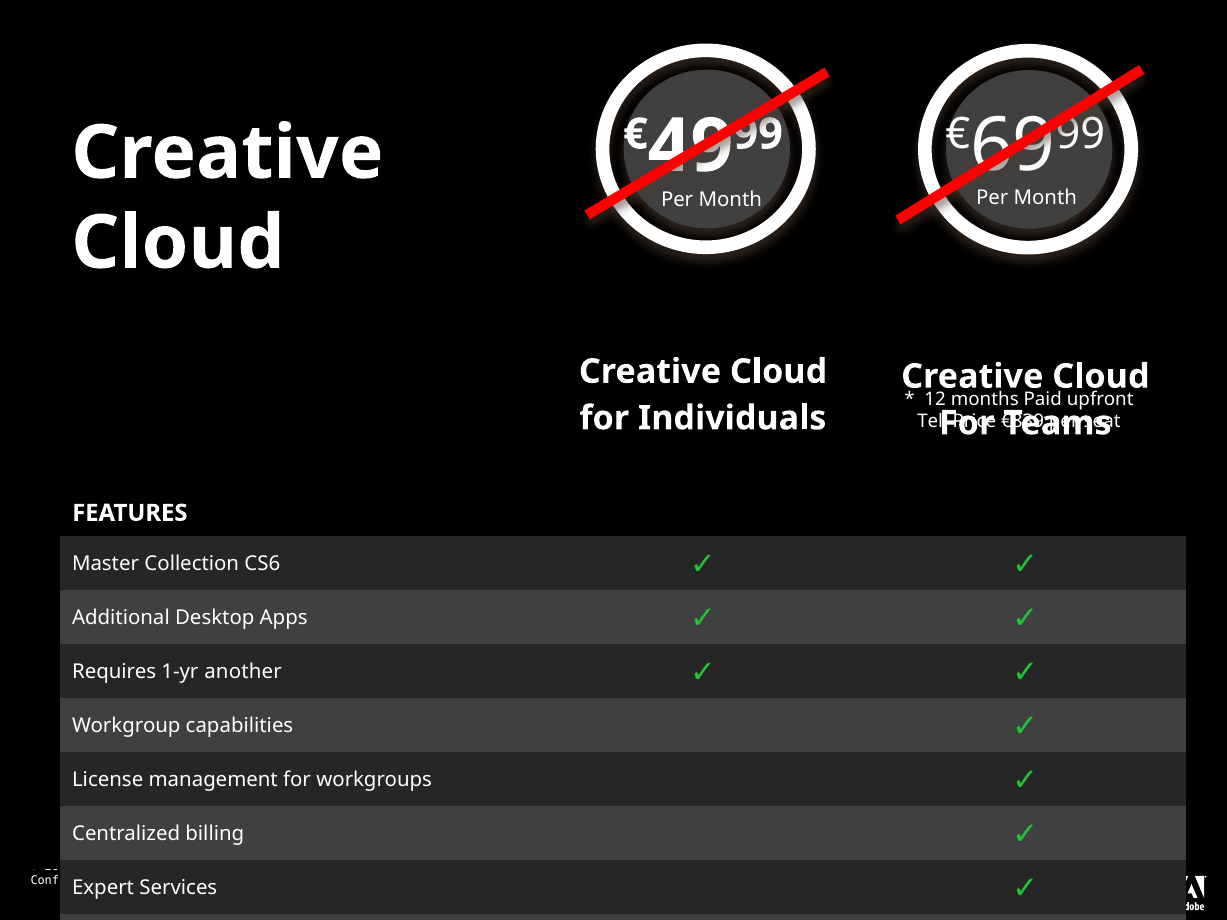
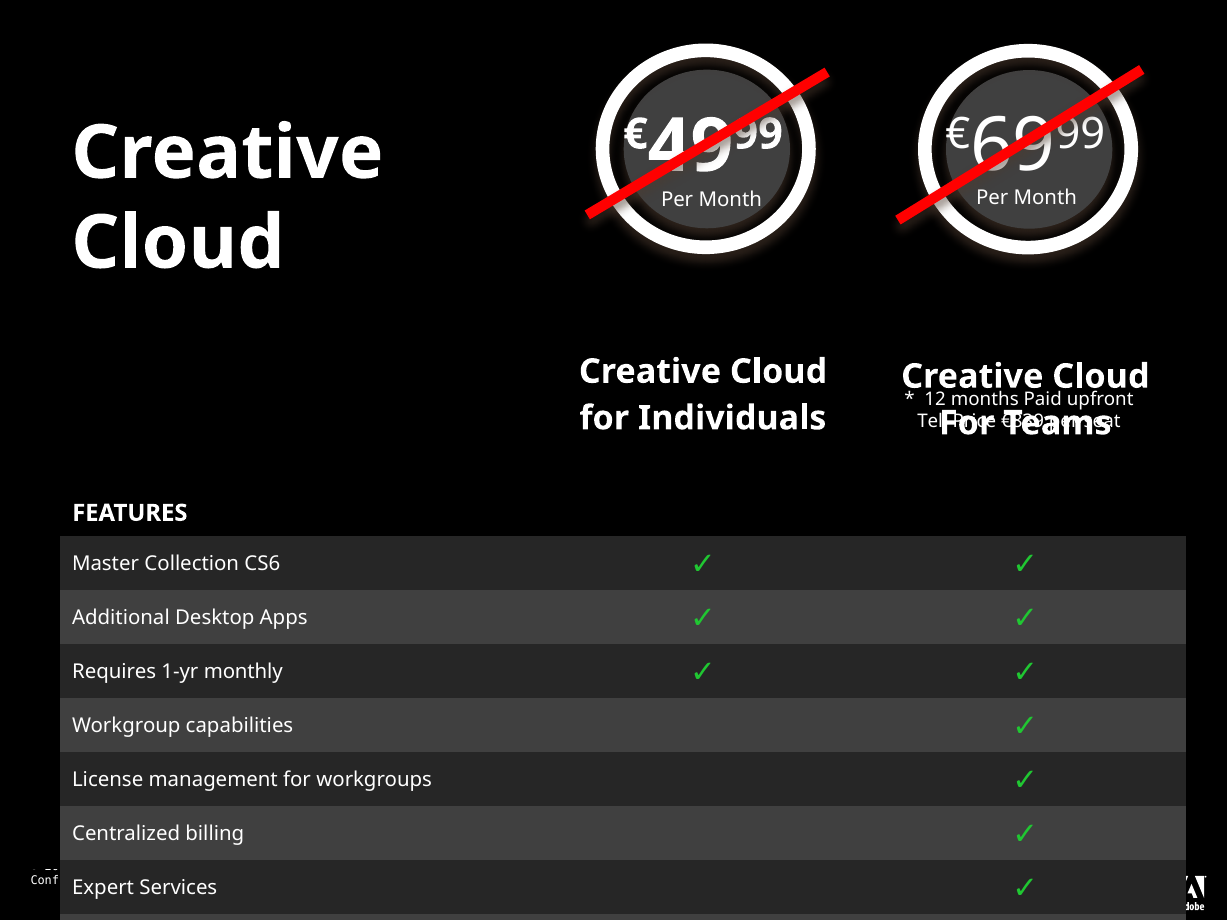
another: another -> monthly (243, 672)
